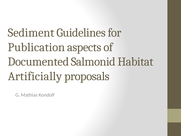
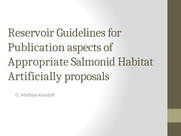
Sediment: Sediment -> Reservoir (31, 33)
Documented: Documented -> Appropriate (38, 62)
